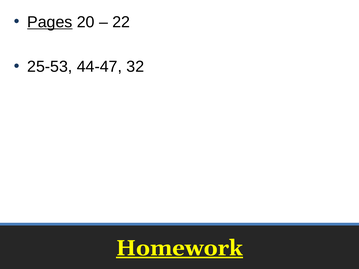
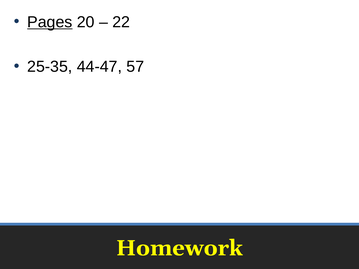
25-53: 25-53 -> 25-35 (50, 67)
32: 32 -> 57 (135, 67)
Homework underline: present -> none (179, 248)
